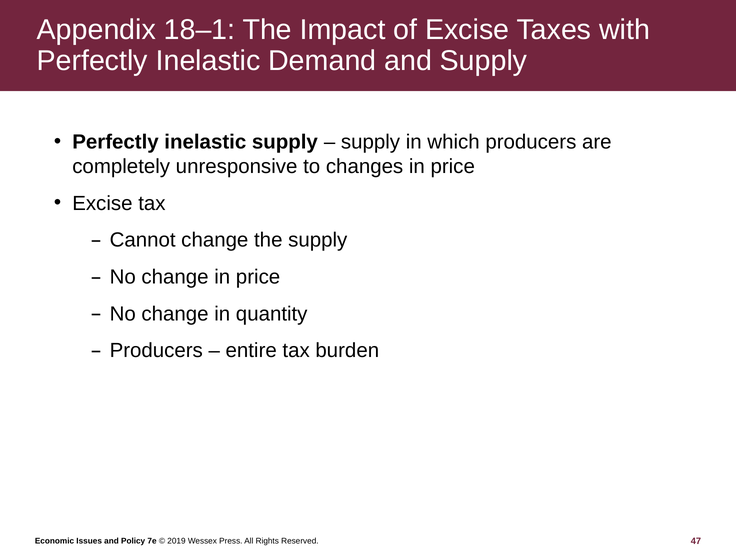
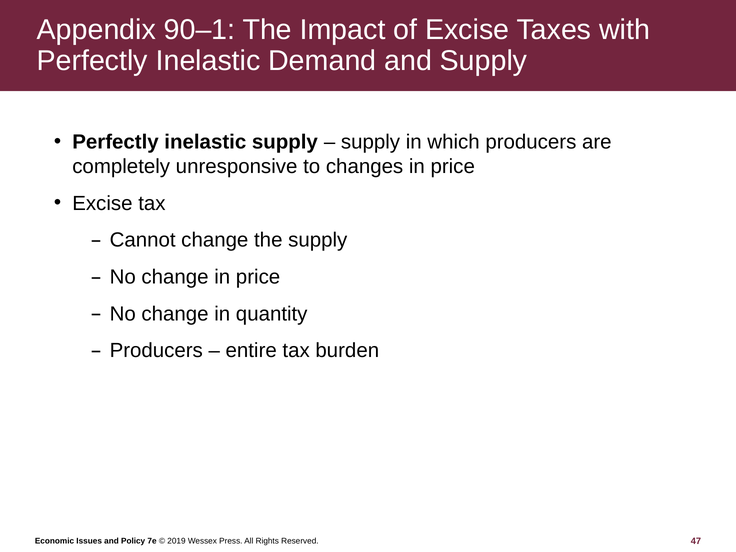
18–1: 18–1 -> 90–1 (200, 30)
